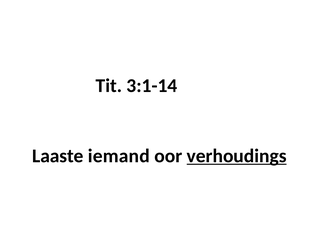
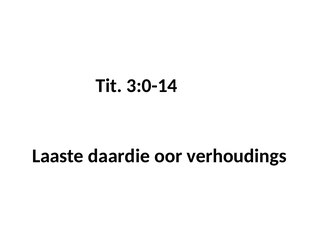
3:1-14: 3:1-14 -> 3:0-14 (152, 86)
iemand: iemand -> daardie (119, 156)
verhoudings underline: present -> none (237, 156)
